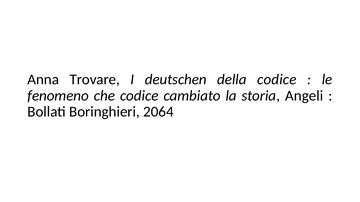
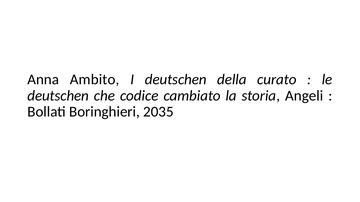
Trovare: Trovare -> Ambito (95, 80)
della codice: codice -> curato (277, 80)
fenomeno: fenomeno -> deutschen (58, 96)
2064: 2064 -> 2035 (158, 112)
